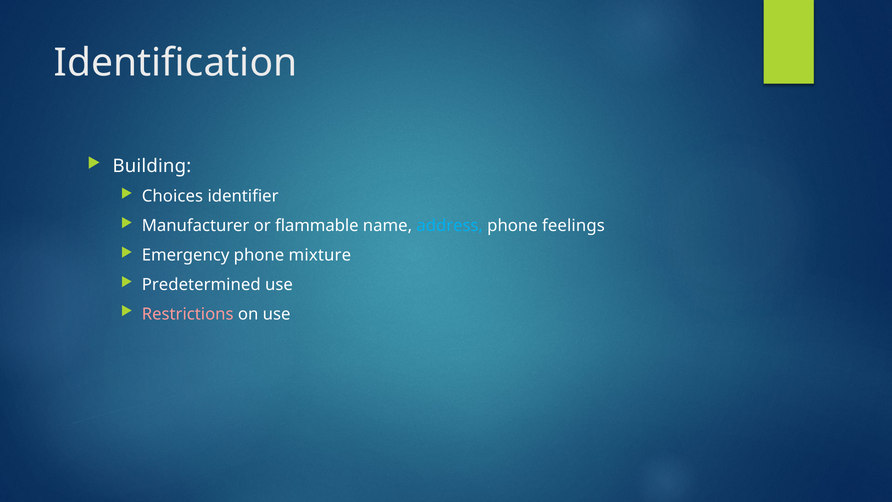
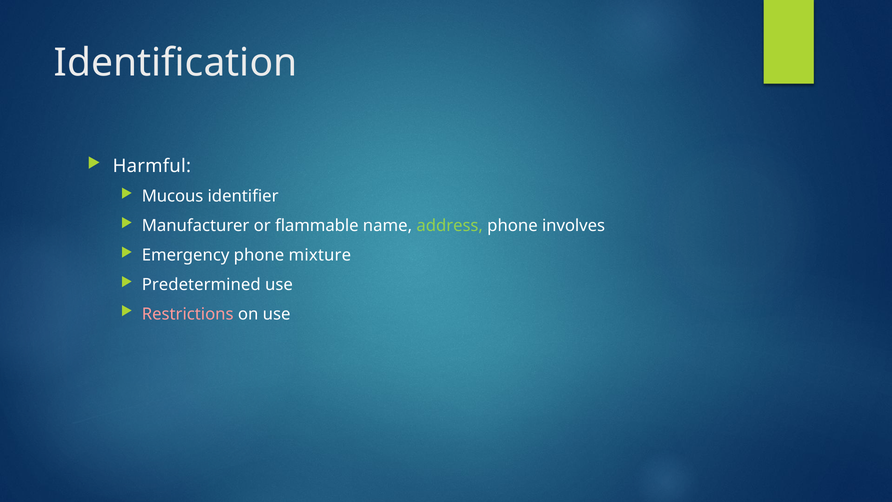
Building: Building -> Harmful (152, 166)
Choices: Choices -> Mucous (173, 196)
address colour: light blue -> light green (450, 226)
feelings: feelings -> involves (574, 226)
